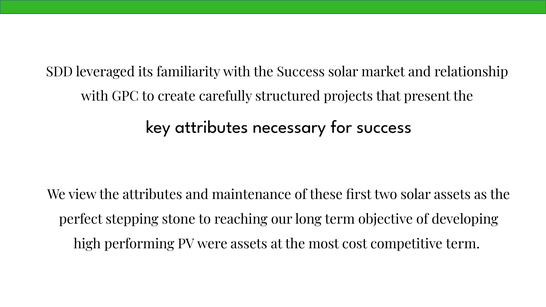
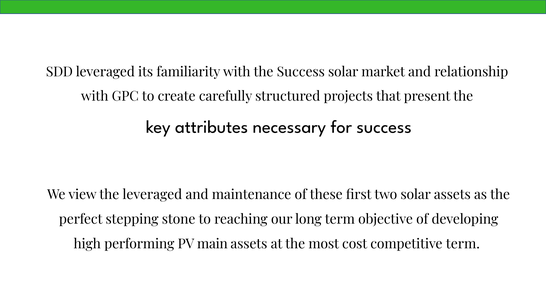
the attributes: attributes -> leveraged (152, 195)
were: were -> main (212, 244)
